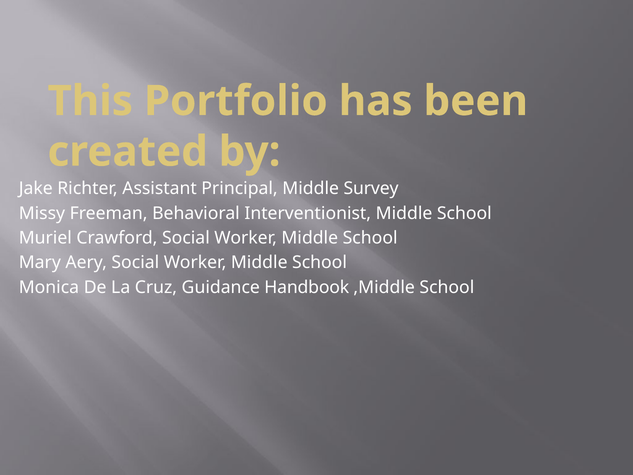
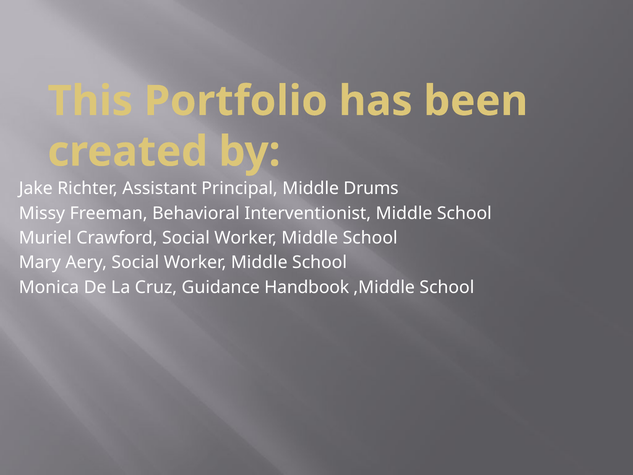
Survey: Survey -> Drums (371, 189)
